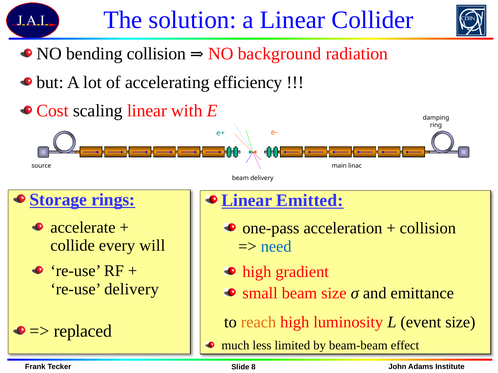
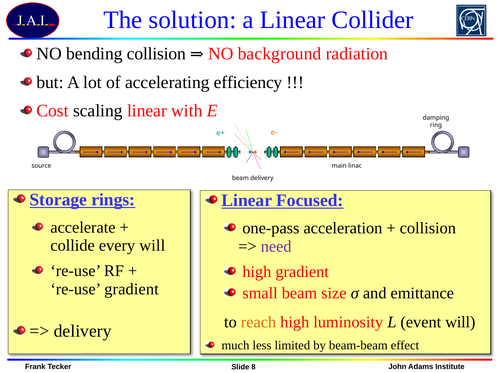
Emitted: Emitted -> Focused (310, 201)
need colour: blue -> purple (276, 247)
re-use delivery: delivery -> gradient (132, 290)
event size: size -> will (460, 323)
replaced: replaced -> delivery (83, 332)
